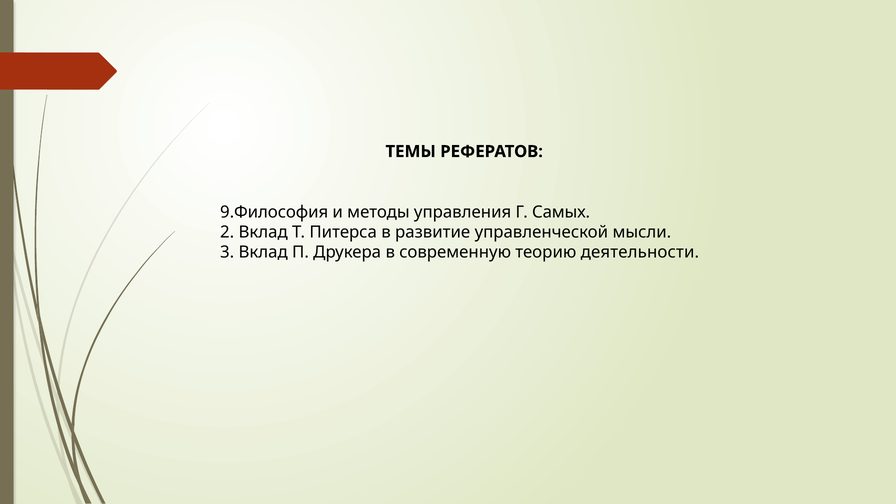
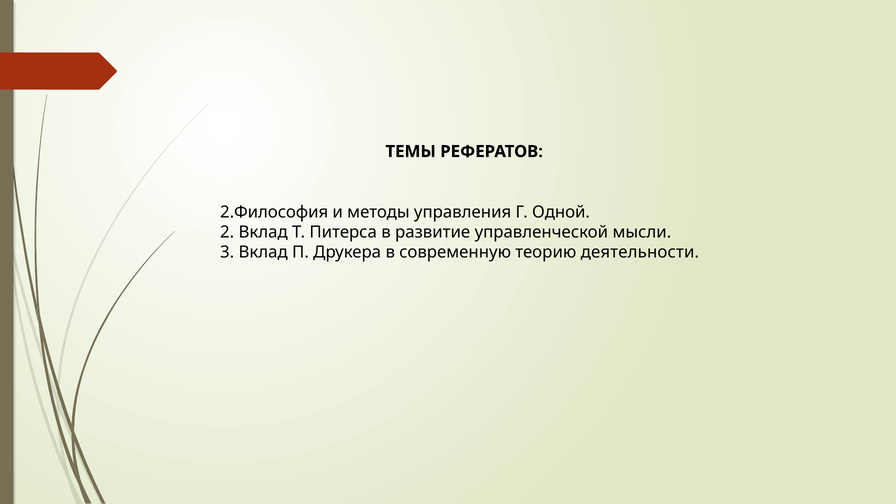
9.Философия: 9.Философия -> 2.Философия (274, 212)
Самых: Самых -> Одной (561, 212)
